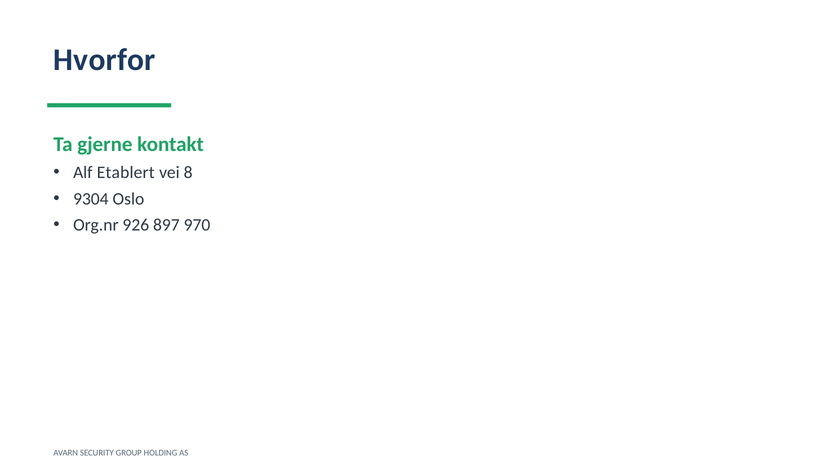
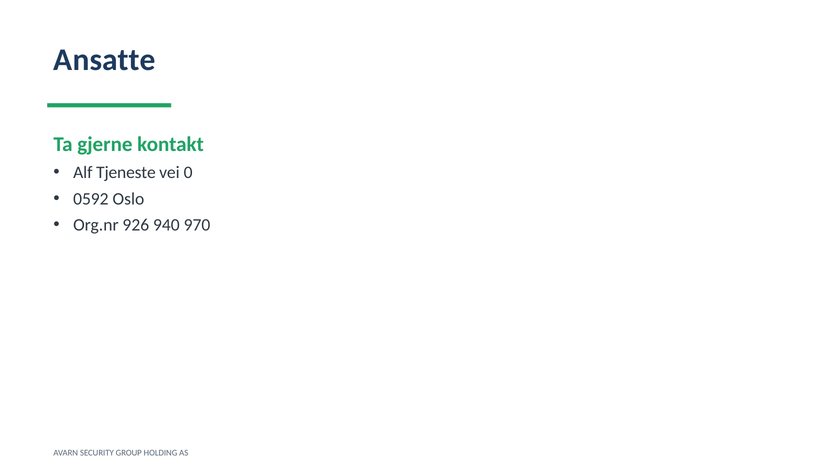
Hvorfor: Hvorfor -> Ansatte (105, 60)
Etablert: Etablert -> Tjeneste (126, 173)
8: 8 -> 0 (188, 173)
9304: 9304 -> 0592 (91, 199)
897: 897 -> 940 (166, 225)
